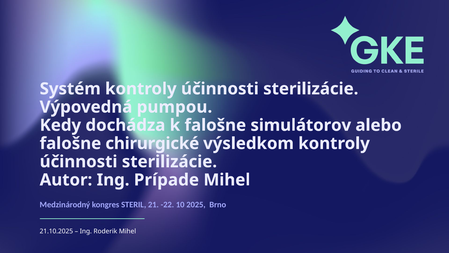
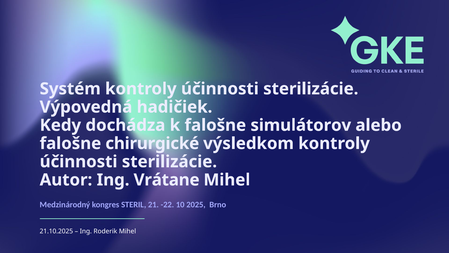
pumpou: pumpou -> hadičiek (175, 107)
Prípade: Prípade -> Vrátane (167, 180)
